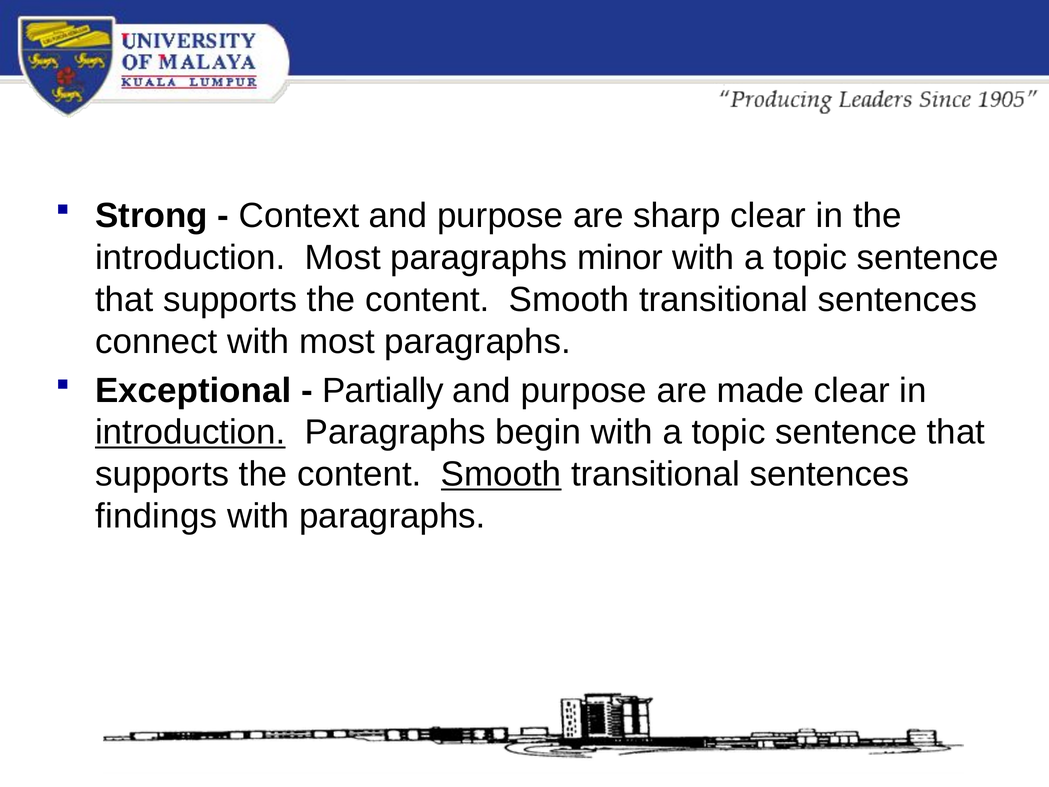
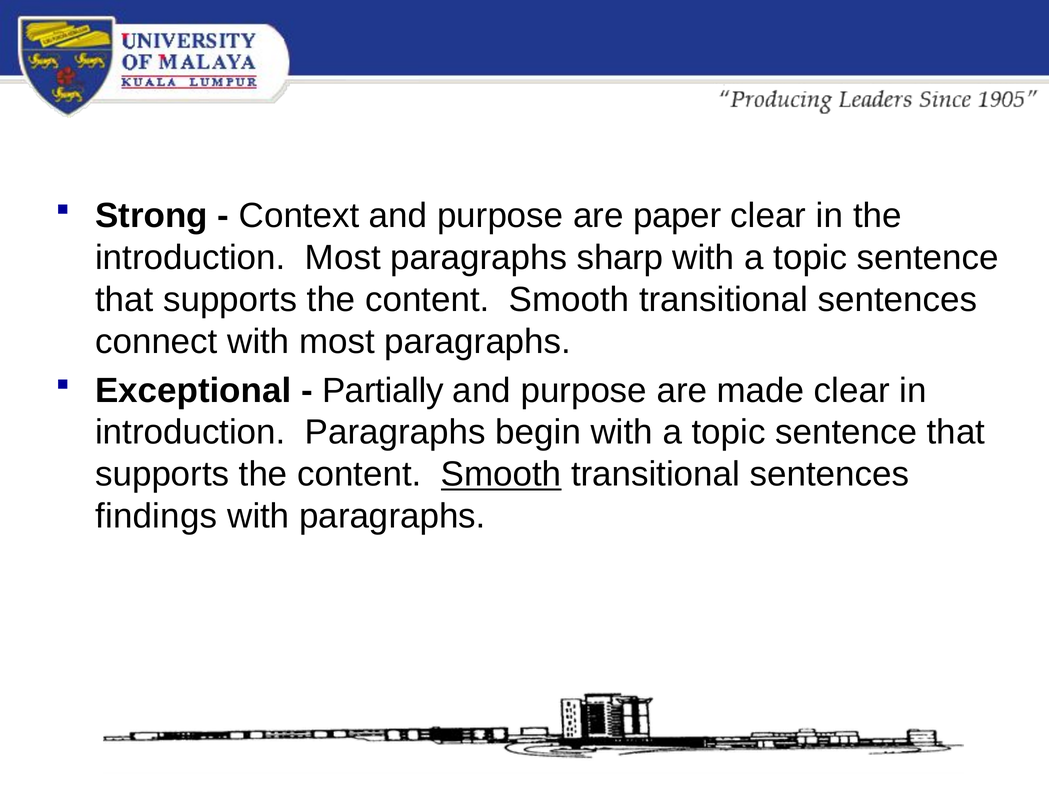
sharp: sharp -> paper (677, 216)
minor: minor -> sharp (620, 257)
introduction underline: present -> none (190, 432)
